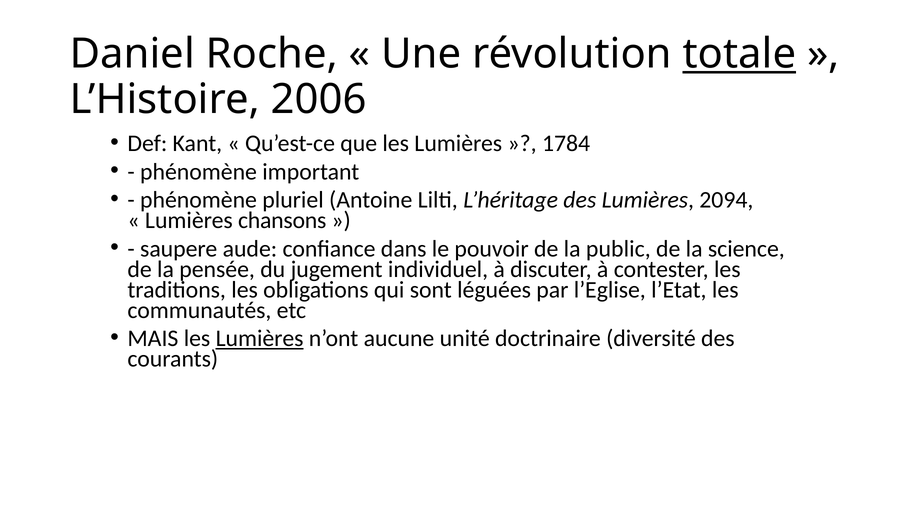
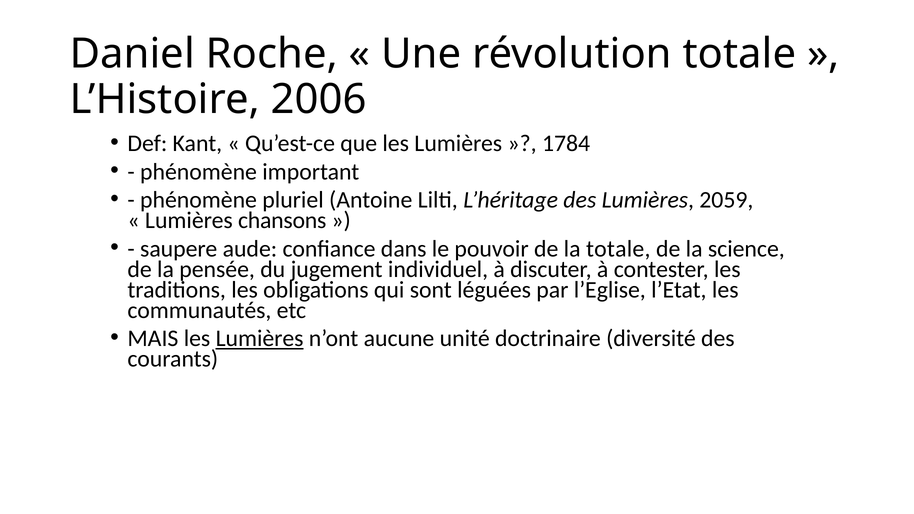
totale underline: present -> none (739, 54)
2094: 2094 -> 2059 (726, 200)
la public: public -> totale (618, 249)
